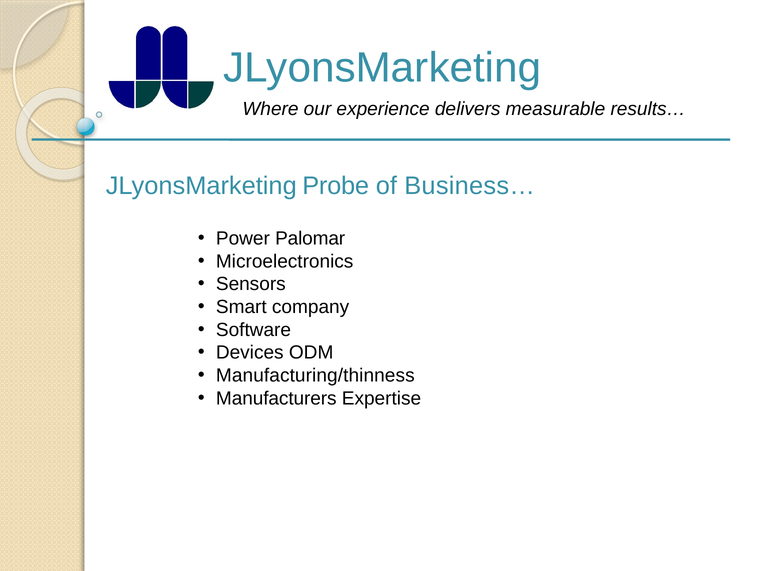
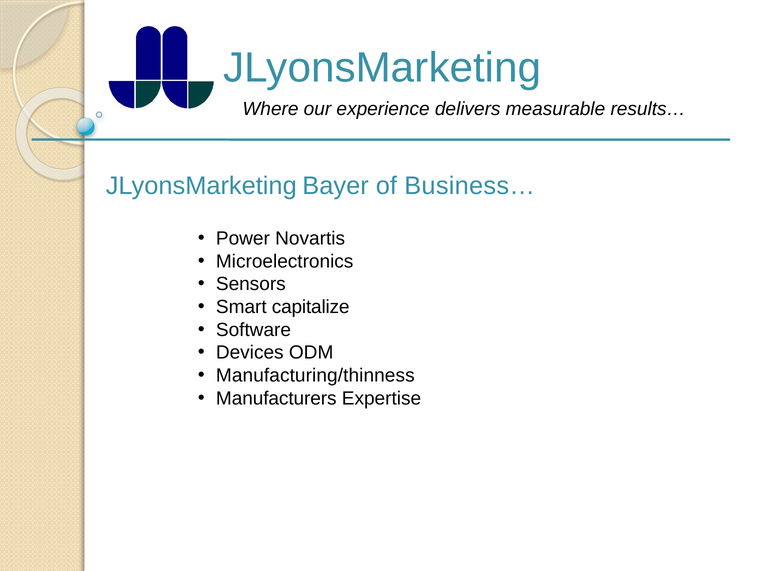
Probe: Probe -> Bayer (336, 186)
Palomar: Palomar -> Novartis (310, 239)
company: company -> capitalize (311, 307)
